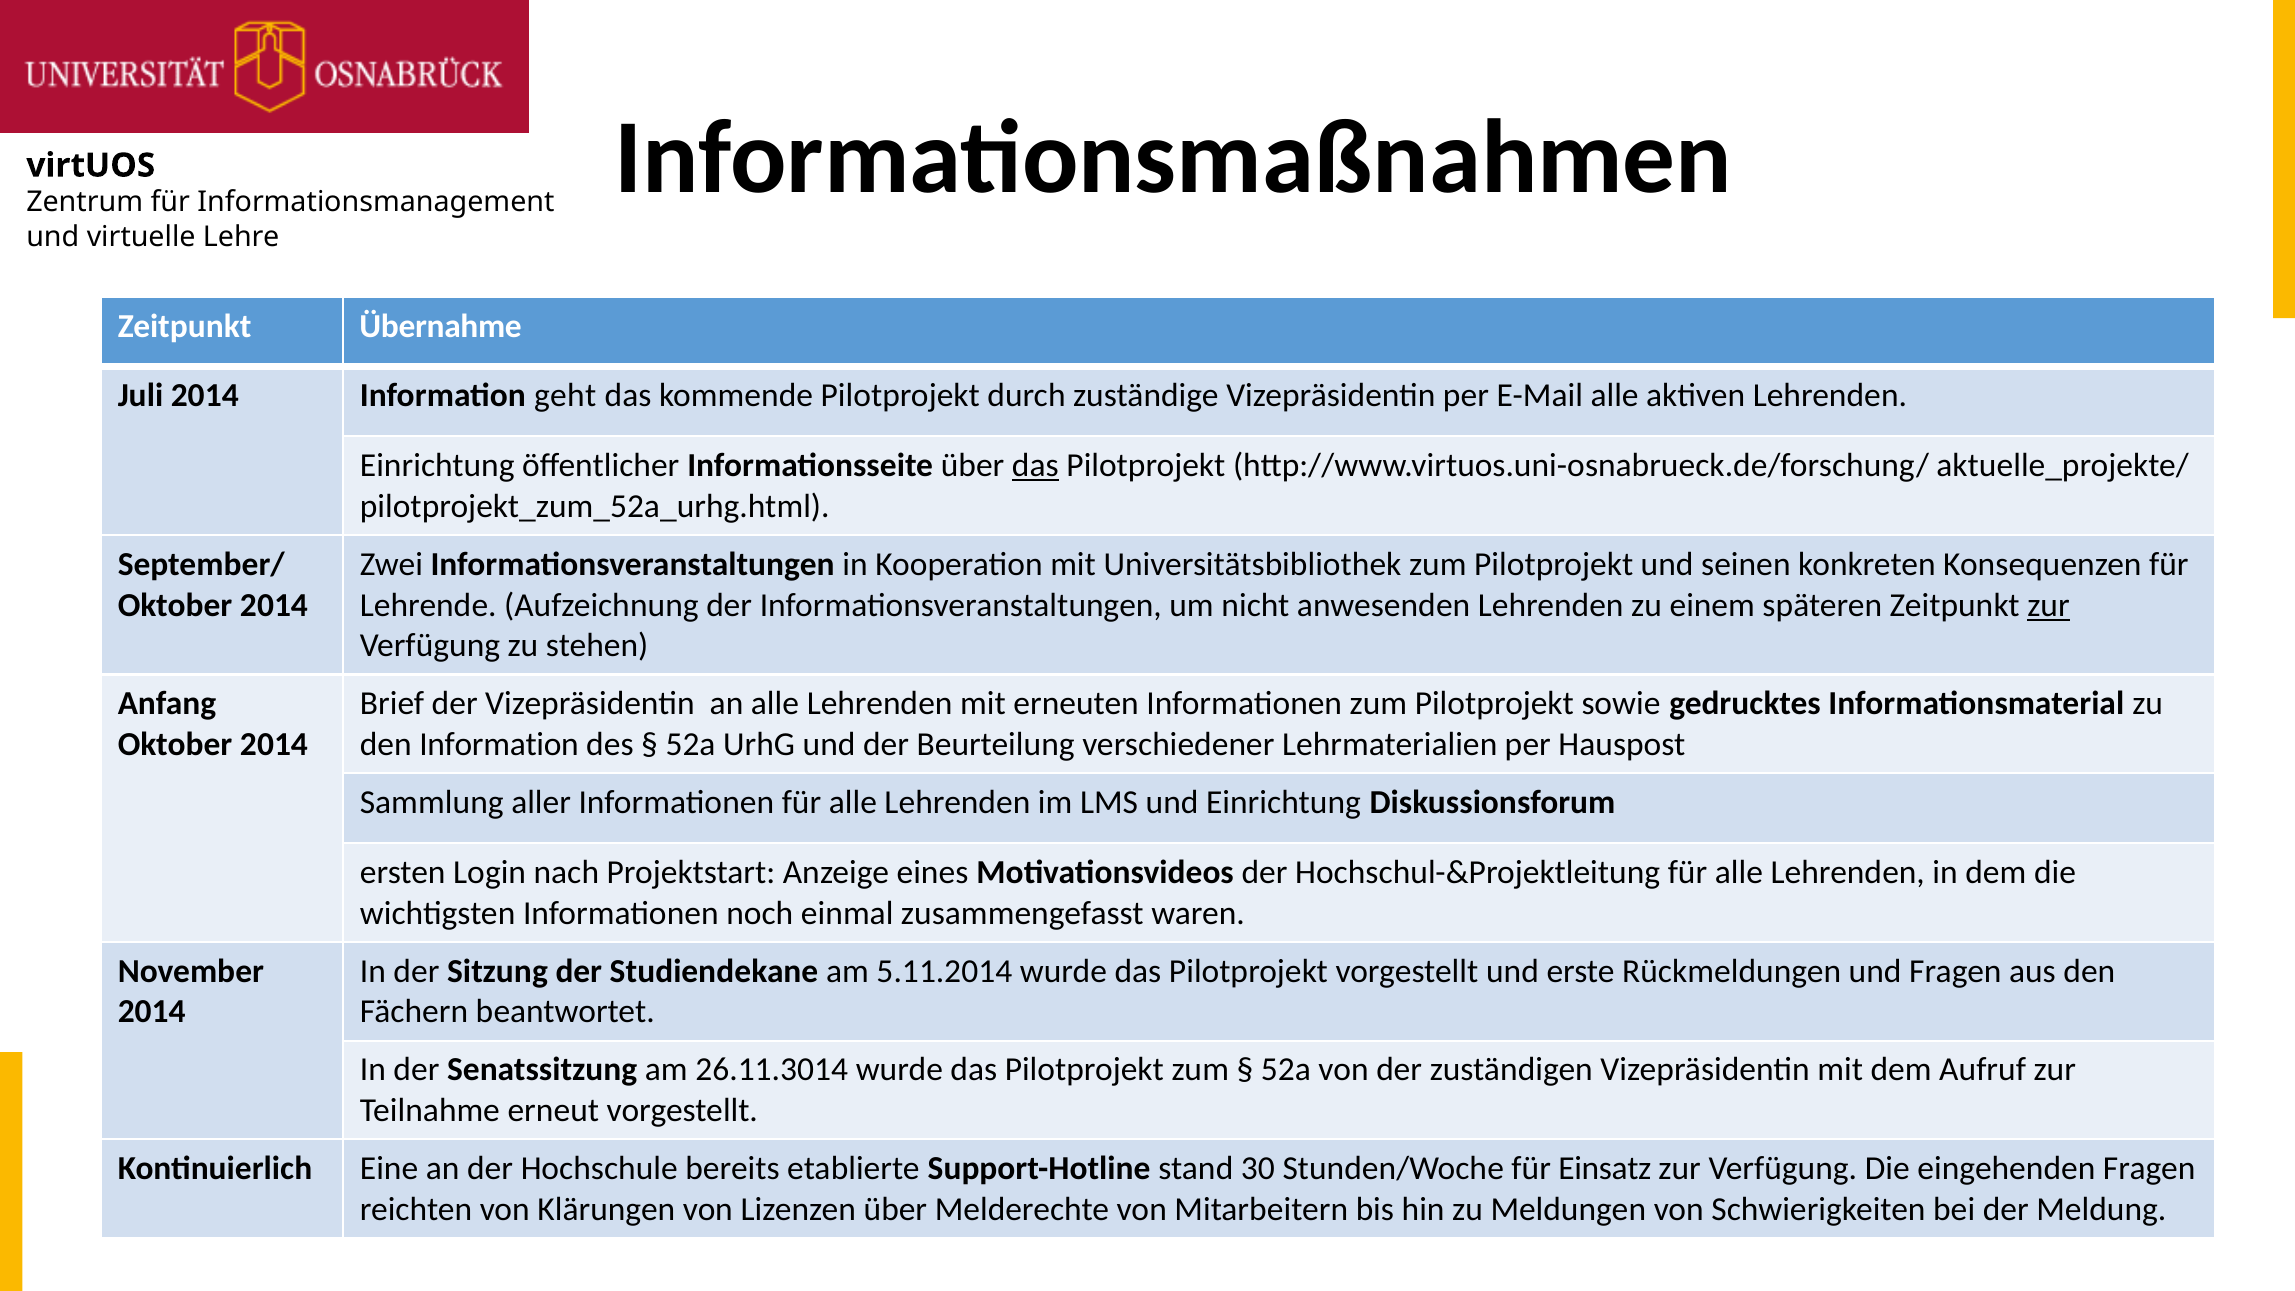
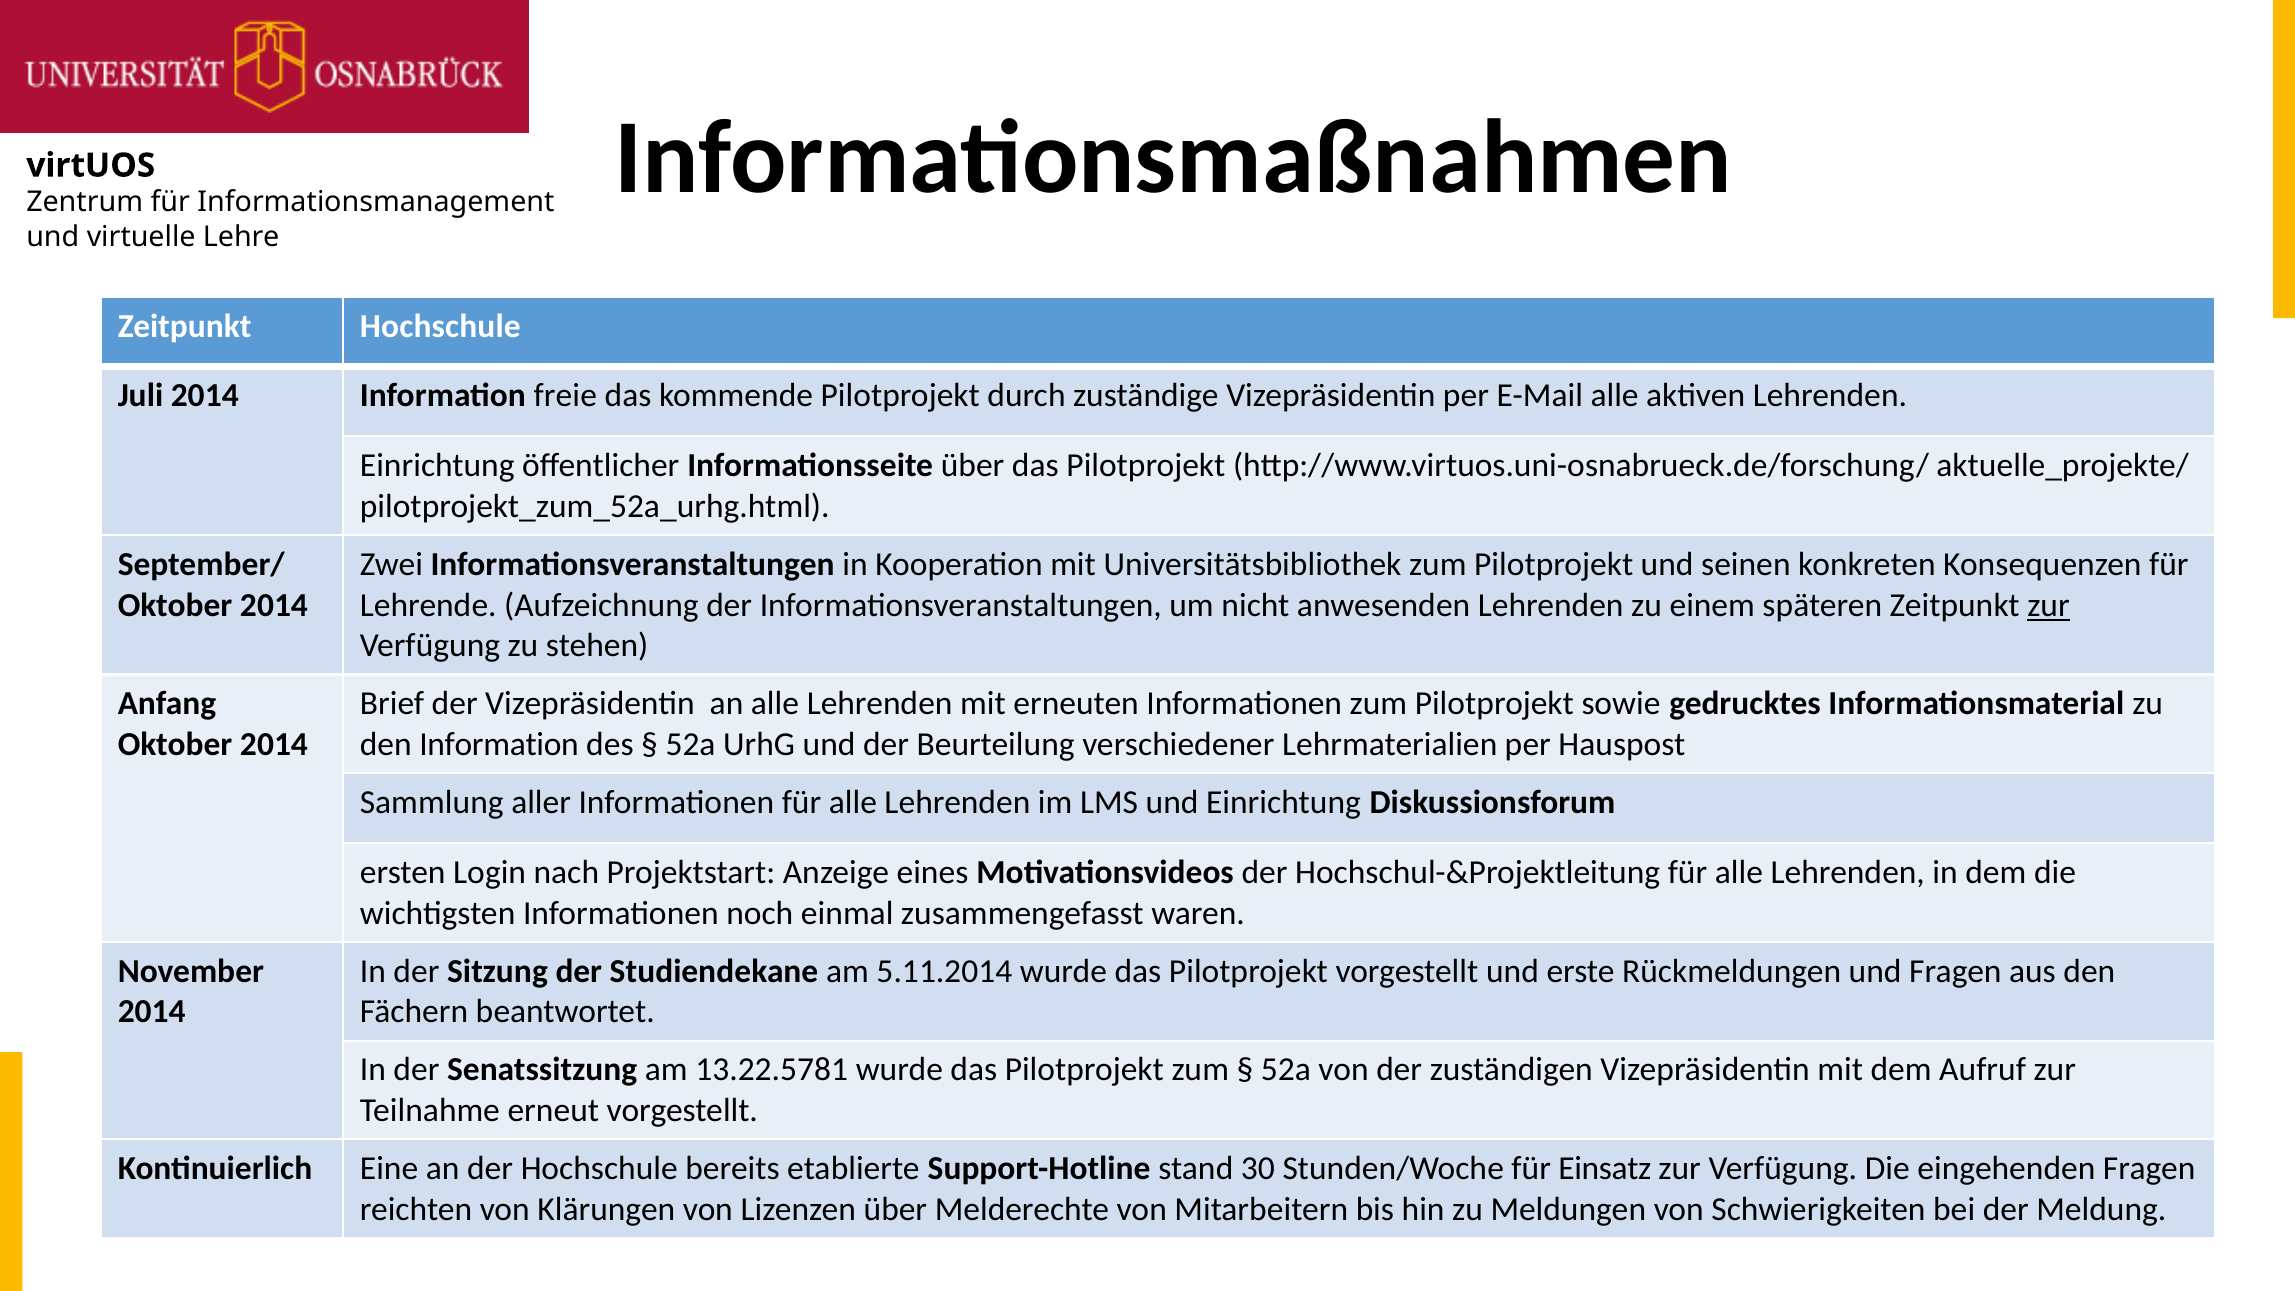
Zeitpunkt Übernahme: Übernahme -> Hochschule (440, 326)
geht: geht -> freie (565, 396)
das underline: present -> none (1035, 466)
26.11.3014: 26.11.3014 -> 13.22.5781 (772, 1070)
